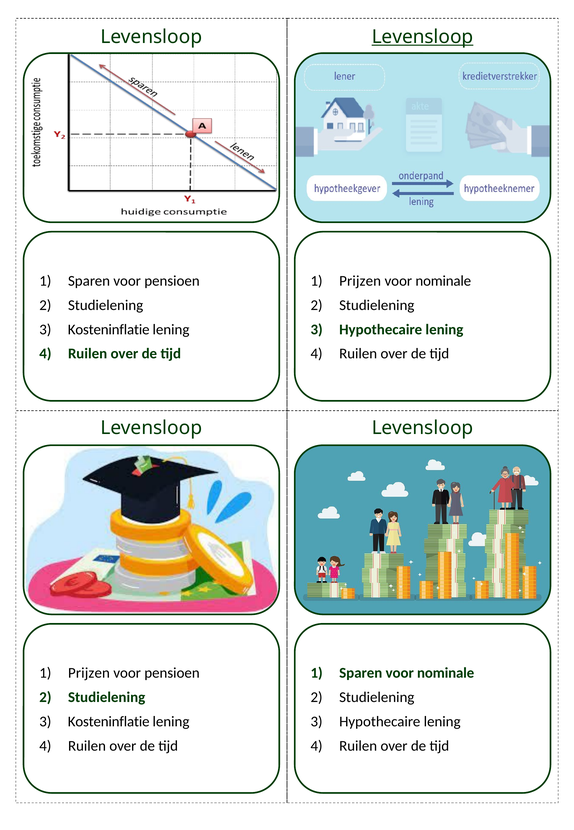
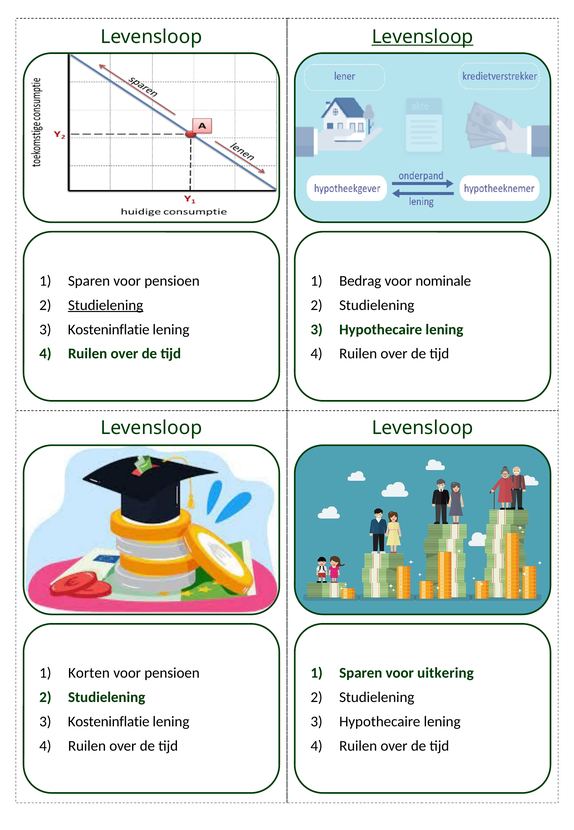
Prijzen: Prijzen -> Bedrag (360, 281)
Studielening underline: none -> present (106, 305)
Prijzen: Prijzen -> Korten (89, 672)
Sparen voor nominale: nominale -> uitkering (445, 672)
